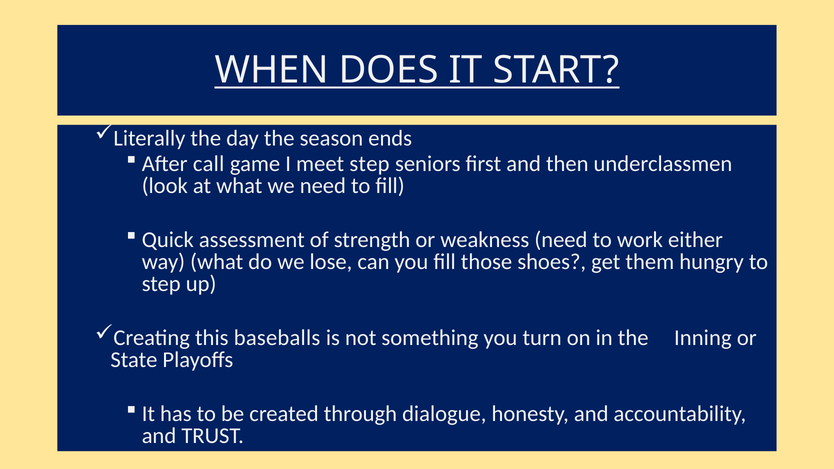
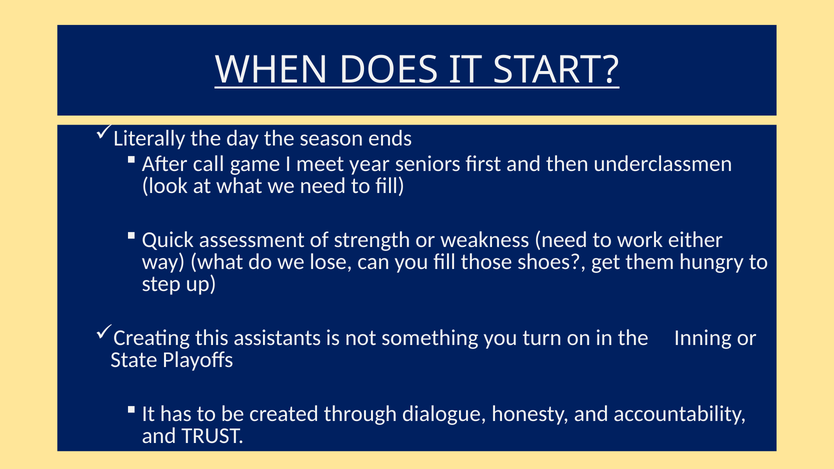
meet step: step -> year (370, 164)
baseballs: baseballs -> assistants (277, 338)
